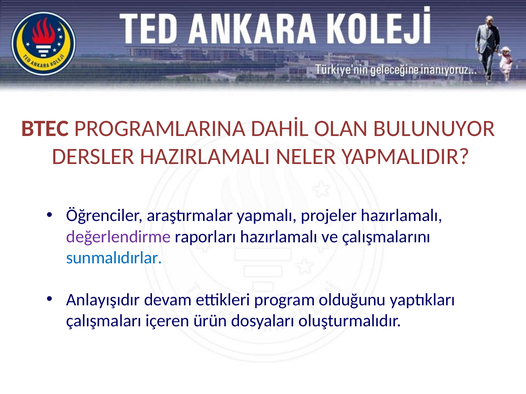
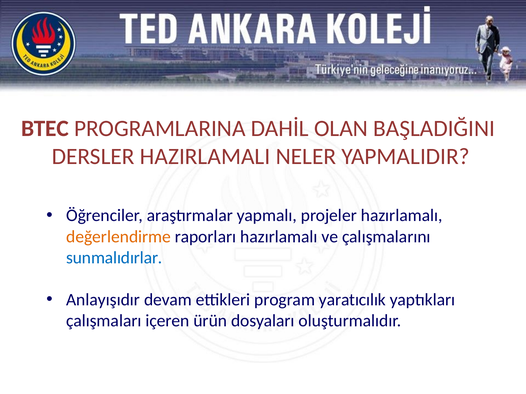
BULUNUYOR: BULUNUYOR -> BAŞLADIĞINI (434, 129)
değerlendirme colour: purple -> orange (119, 237)
olduğunu: olduğunu -> yaratıcılık (352, 300)
